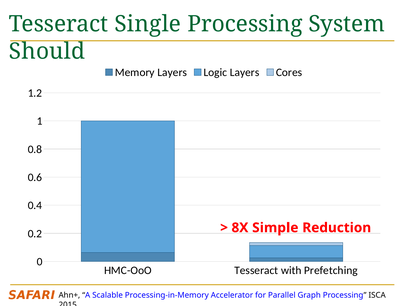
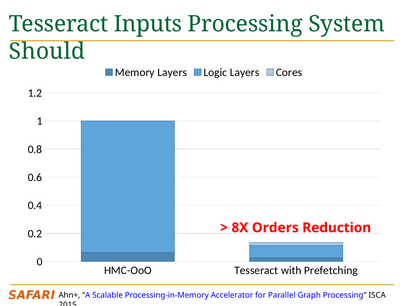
Single: Single -> Inputs (148, 24)
Simple: Simple -> Orders (275, 228)
